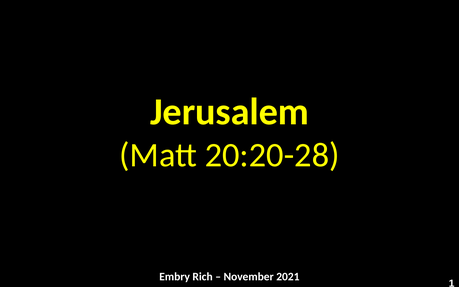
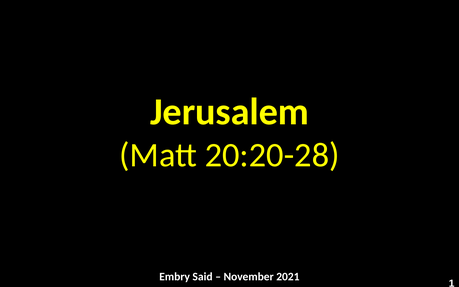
Rich: Rich -> Said (203, 277)
